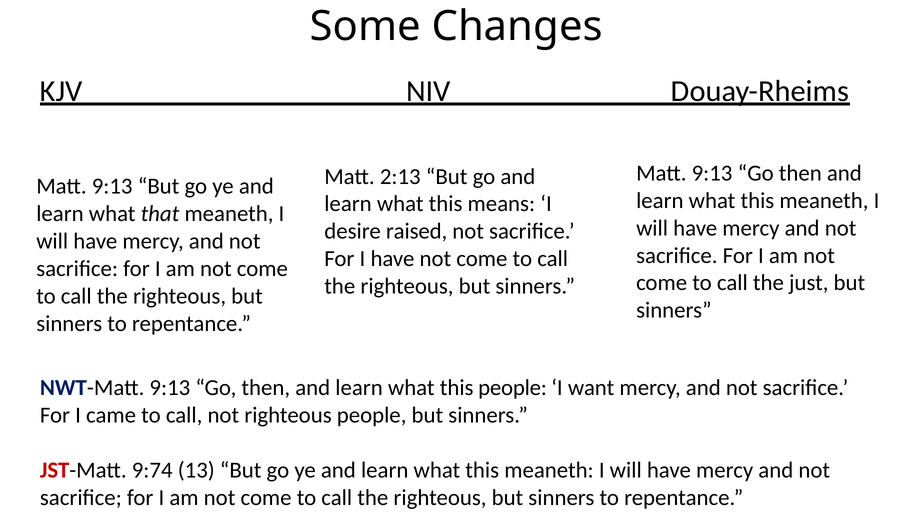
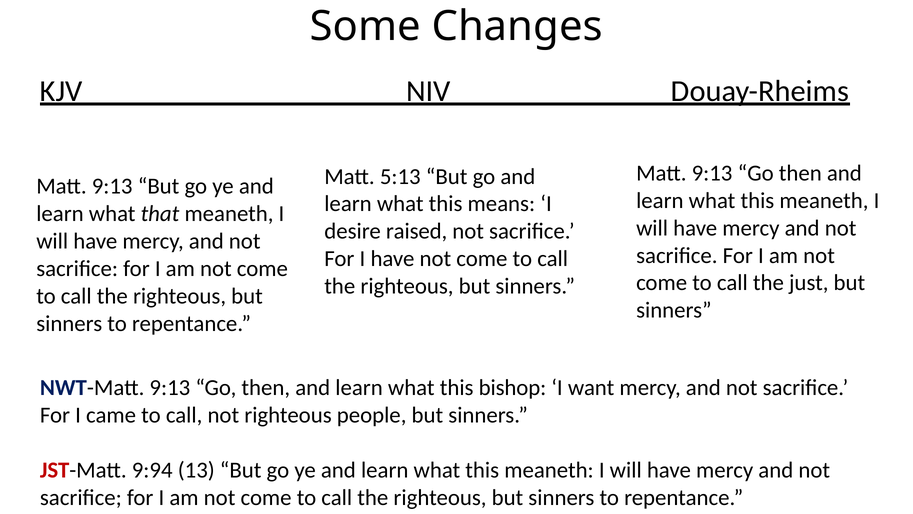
2:13: 2:13 -> 5:13 (400, 176)
this people: people -> bishop (512, 388)
9:74: 9:74 -> 9:94 (152, 470)
